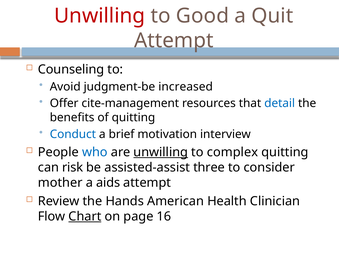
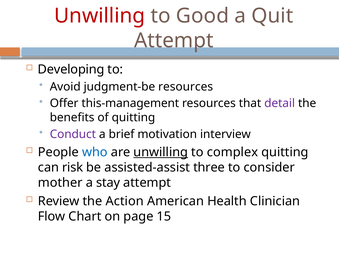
Counseling: Counseling -> Developing (71, 70)
judgment-be increased: increased -> resources (186, 87)
cite-management: cite-management -> this-management (130, 103)
detail colour: blue -> purple (280, 103)
Conduct colour: blue -> purple (73, 134)
aids: aids -> stay (108, 183)
Hands: Hands -> Action (125, 201)
Chart underline: present -> none (85, 217)
16: 16 -> 15 (164, 217)
